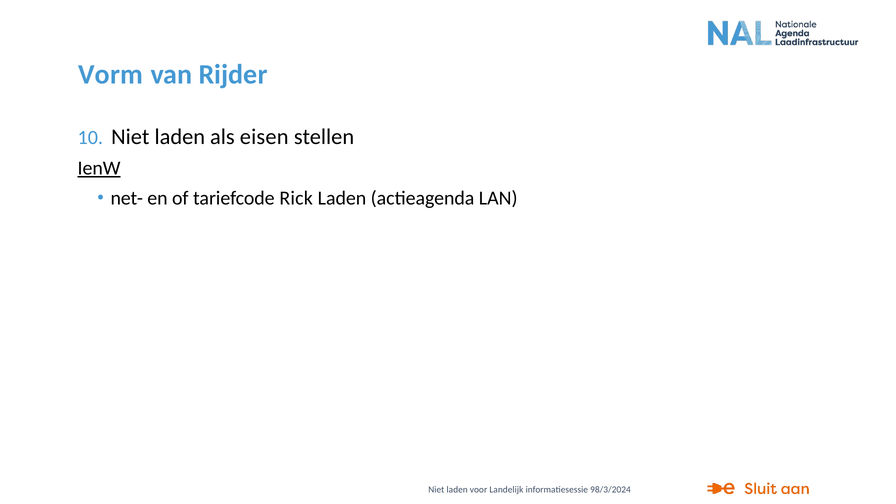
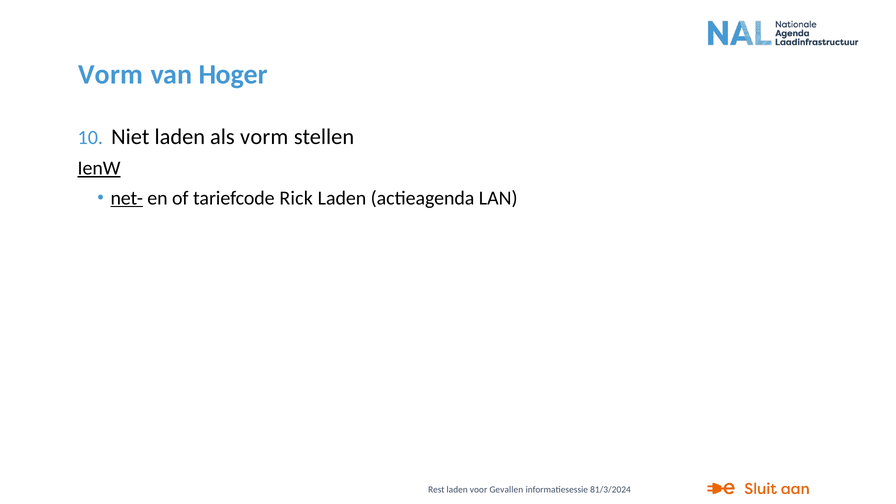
Rijder: Rijder -> Hoger (233, 75)
als eisen: eisen -> vorm (264, 137)
net- underline: none -> present (127, 198)
Niet: Niet -> Rest (436, 490)
Landelijk: Landelijk -> Gevallen (506, 490)
98/3/2024: 98/3/2024 -> 81/3/2024 (610, 490)
